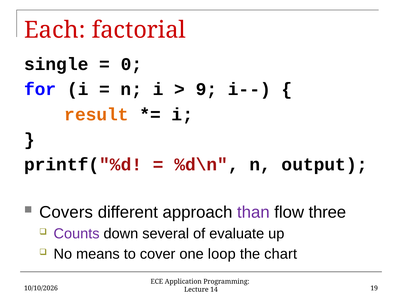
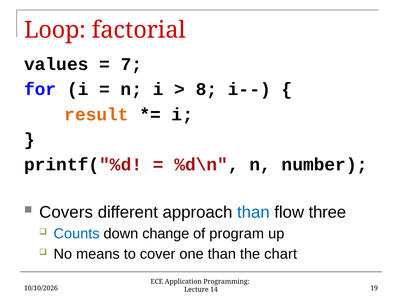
Each: Each -> Loop (55, 30)
single: single -> values (56, 64)
0: 0 -> 7 (131, 64)
9: 9 -> 8 (206, 89)
output: output -> number (325, 164)
than colour: purple -> blue (253, 212)
Counts colour: purple -> blue (77, 233)
several: several -> change (166, 233)
evaluate: evaluate -> program (237, 233)
one loop: loop -> than (222, 254)
